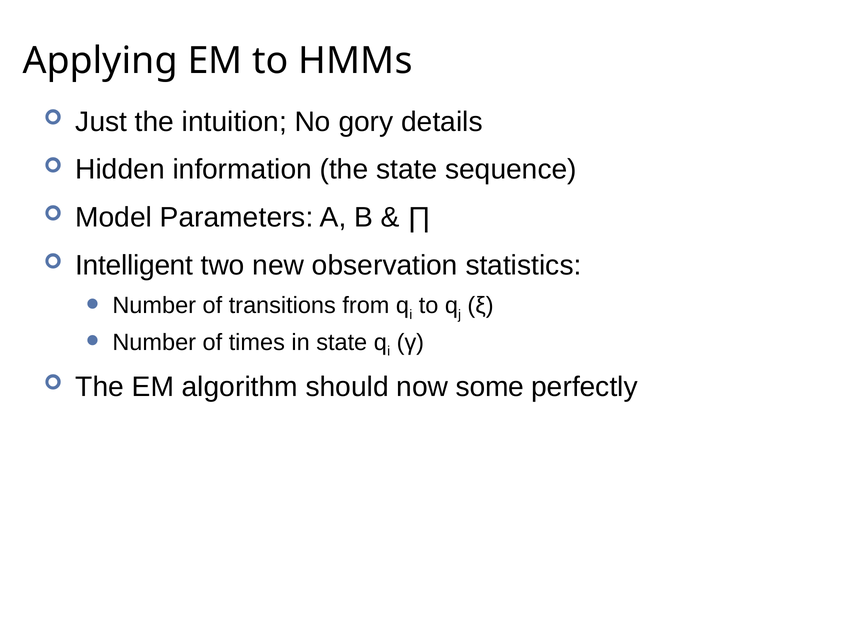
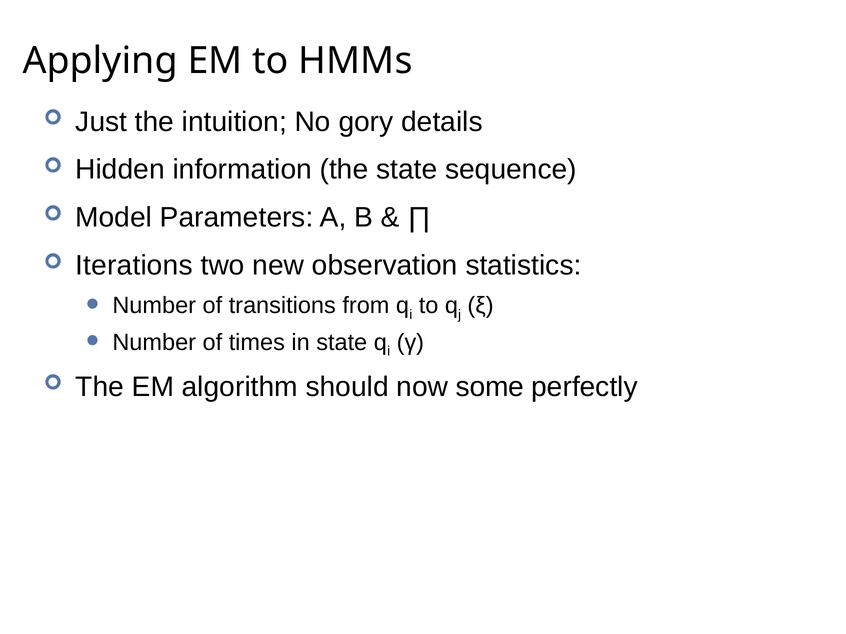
Intelligent: Intelligent -> Iterations (134, 266)
